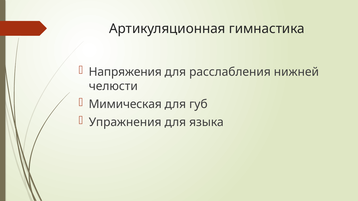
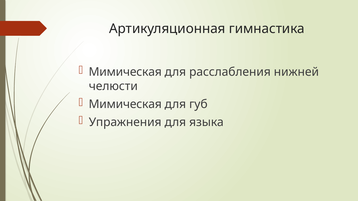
Напряжения: Напряжения -> Мимическая (125, 72)
